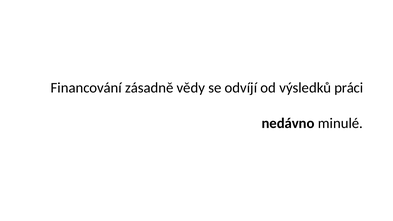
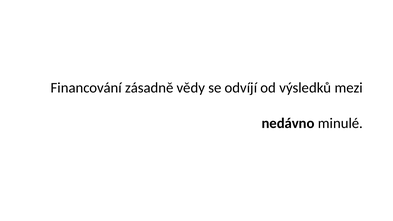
práci: práci -> mezi (349, 88)
